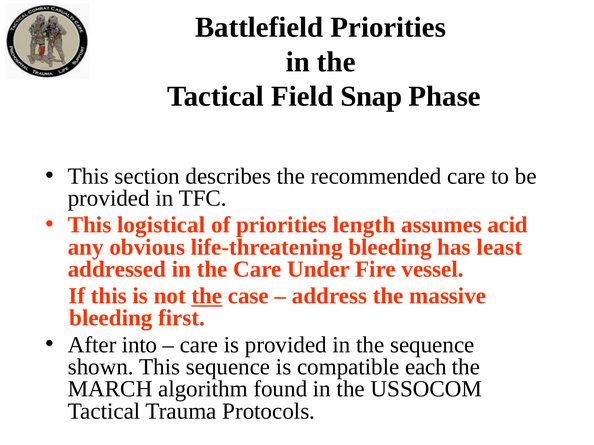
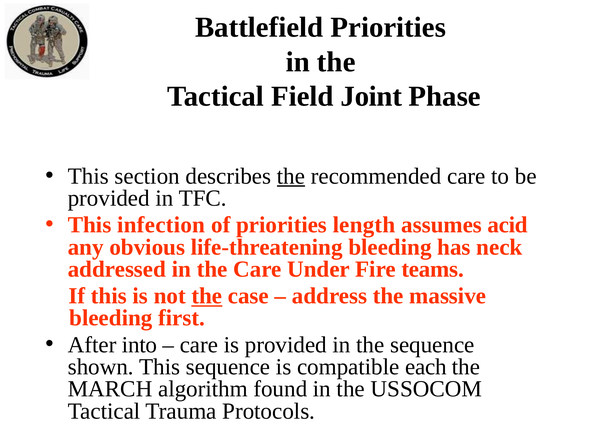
Snap: Snap -> Joint (371, 97)
the underline: none -> present (291, 176)
logistical: logistical -> infection (161, 225)
least: least -> neck (499, 247)
vessel: vessel -> teams (433, 270)
